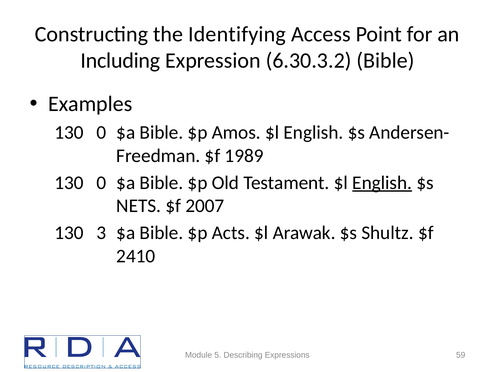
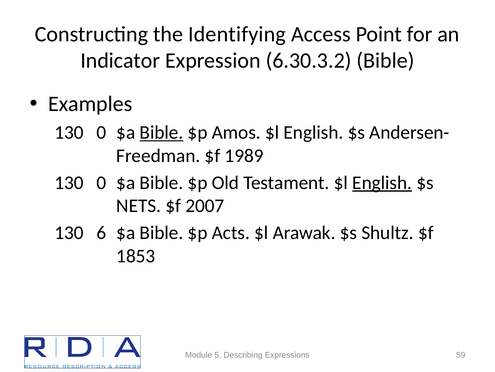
Including: Including -> Indicator (120, 61)
Bible underline: none -> present (161, 132)
3: 3 -> 6 (102, 232)
2410: 2410 -> 1853 (136, 256)
